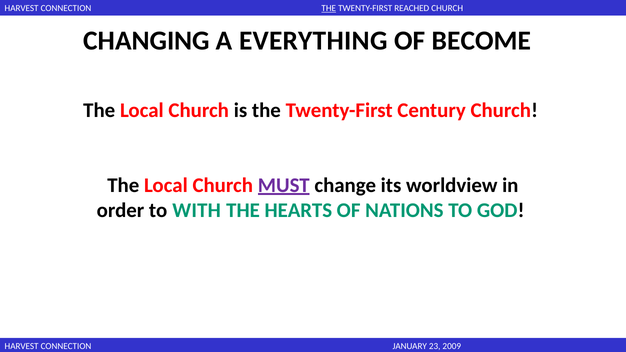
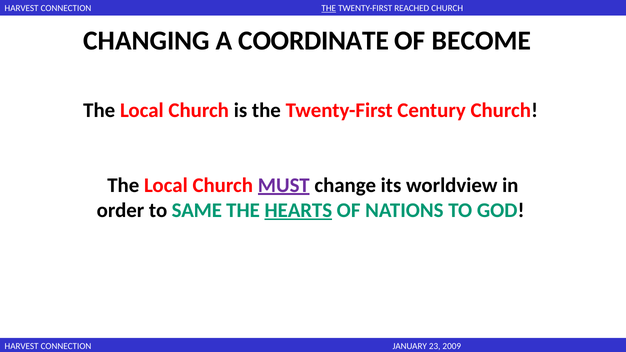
EVERYTHING: EVERYTHING -> COORDINATE (314, 41)
WITH: WITH -> SAME (197, 210)
HEARTS underline: none -> present (298, 210)
